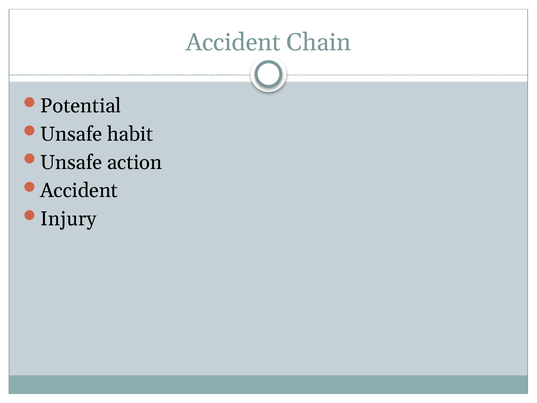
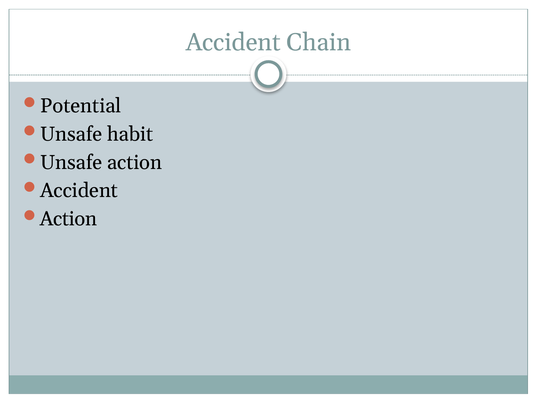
Injury: Injury -> Action (69, 219)
